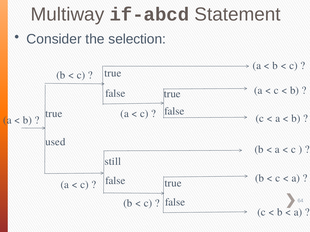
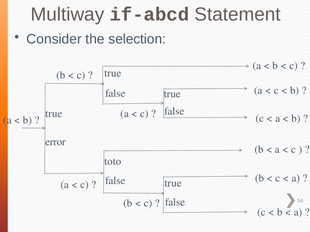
used: used -> error (56, 142)
still: still -> toto (113, 162)
